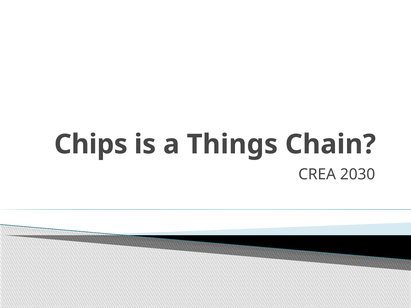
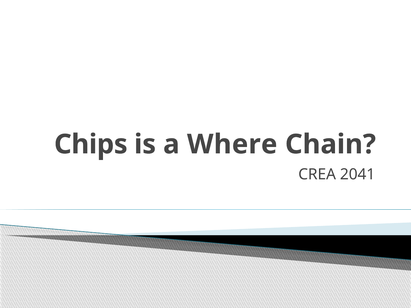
Things: Things -> Where (232, 144)
2030: 2030 -> 2041 (358, 175)
